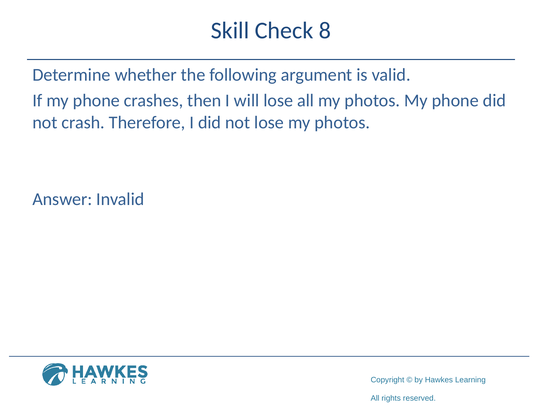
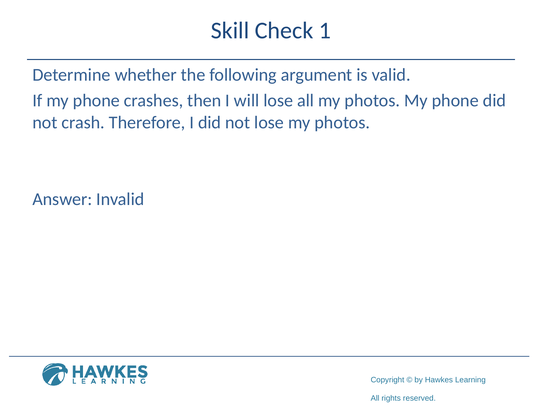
8: 8 -> 1 (325, 31)
